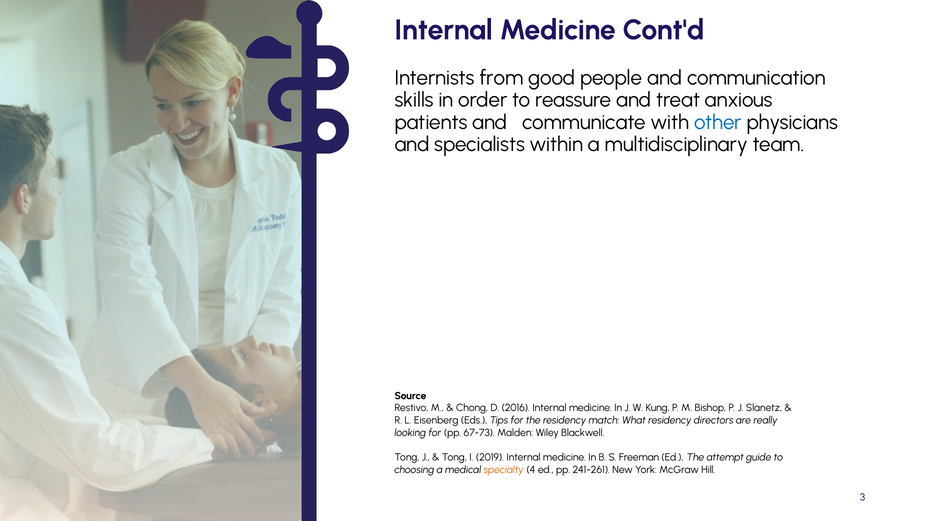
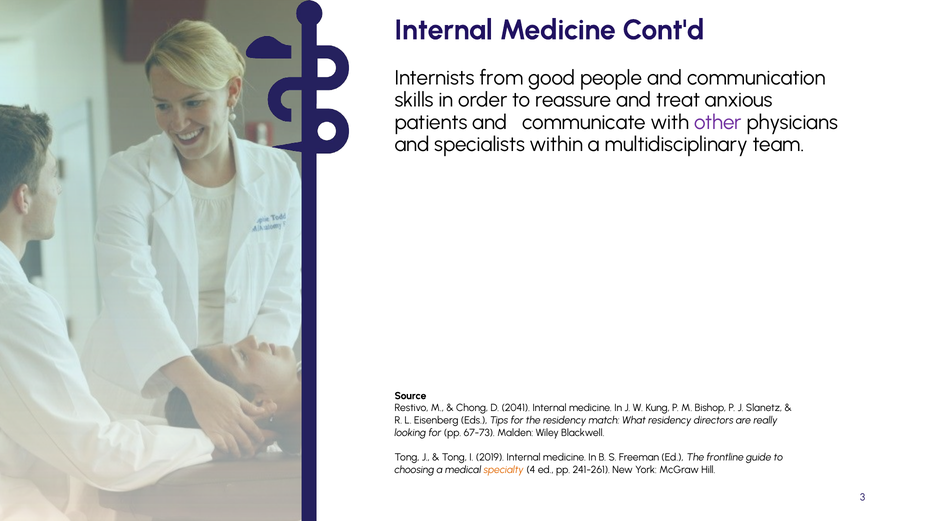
other colour: blue -> purple (718, 122)
2016: 2016 -> 2041 (516, 408)
attempt: attempt -> frontline (725, 457)
